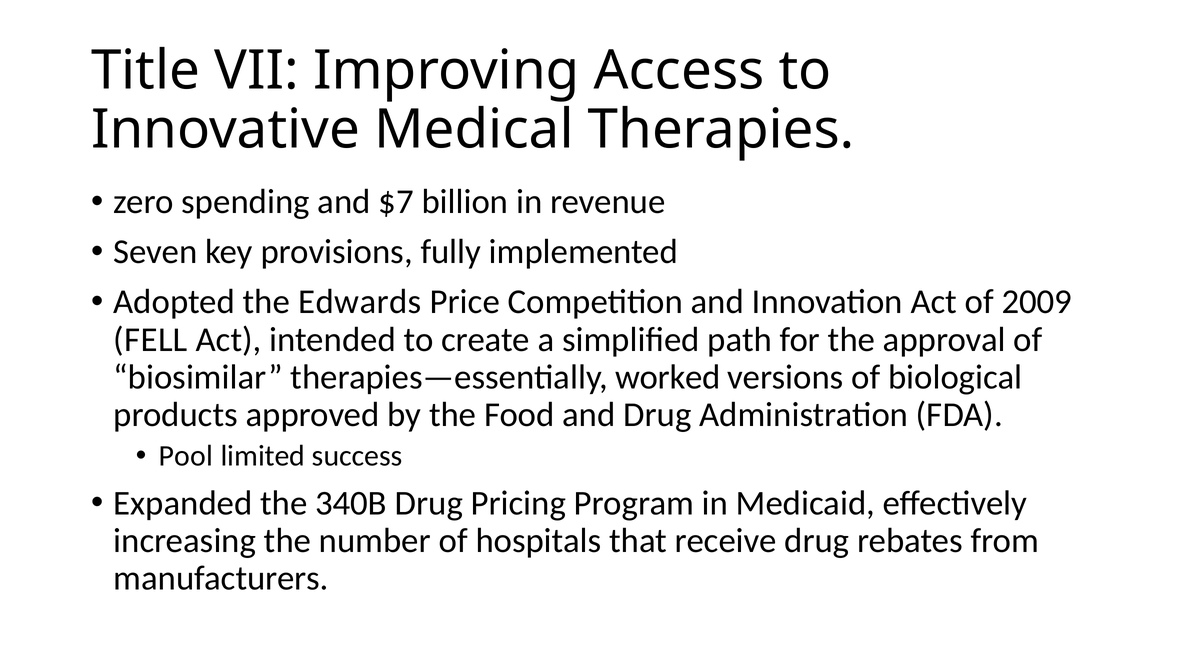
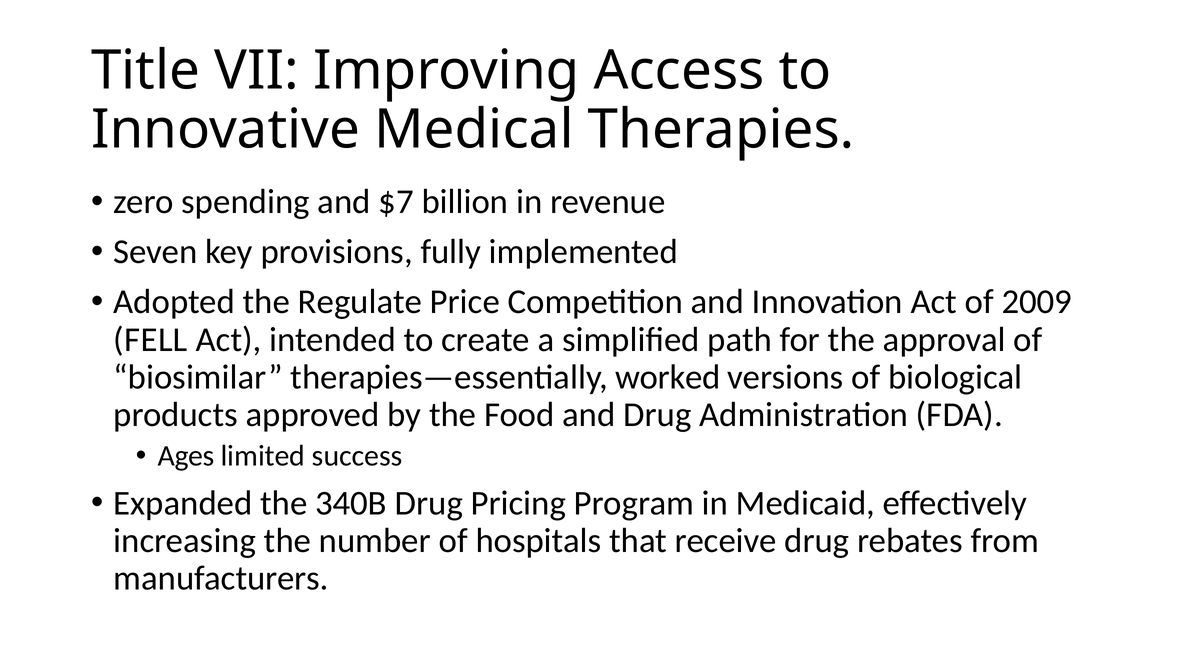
Edwards: Edwards -> Regulate (360, 302)
Pool: Pool -> Ages (186, 456)
